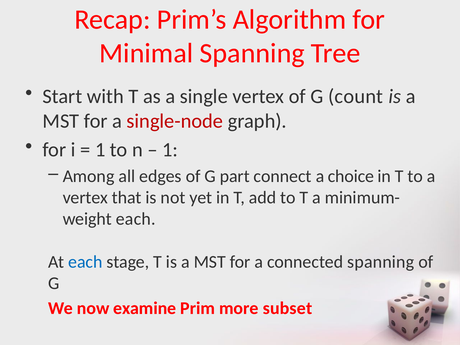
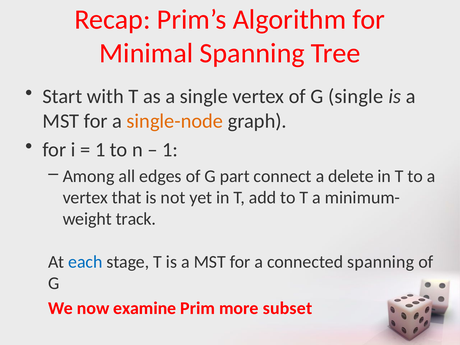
G count: count -> single (356, 97)
single-node colour: red -> orange (175, 121)
choice: choice -> delete (351, 176)
each: each -> track (136, 219)
